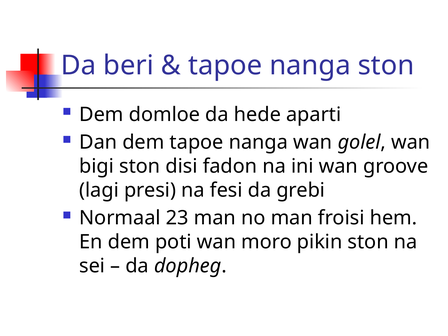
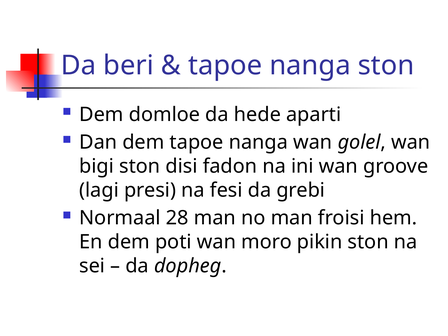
23: 23 -> 28 (177, 218)
